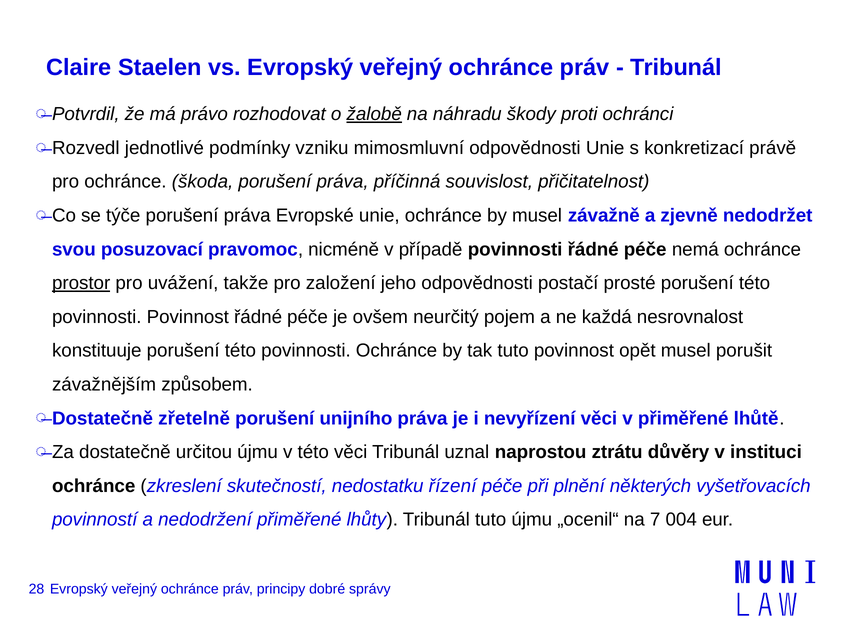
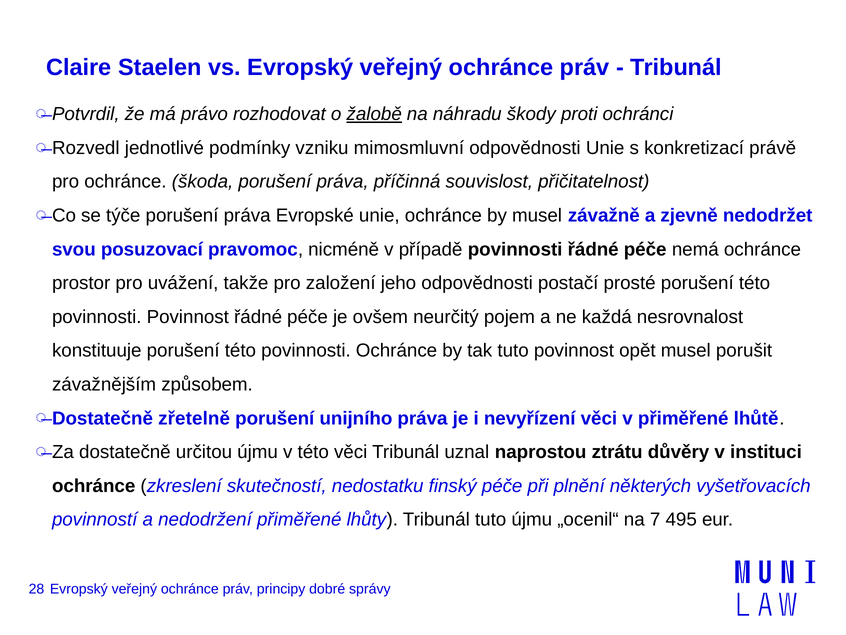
prostor underline: present -> none (81, 283)
řízení: řízení -> finský (453, 485)
004: 004 -> 495 (681, 519)
